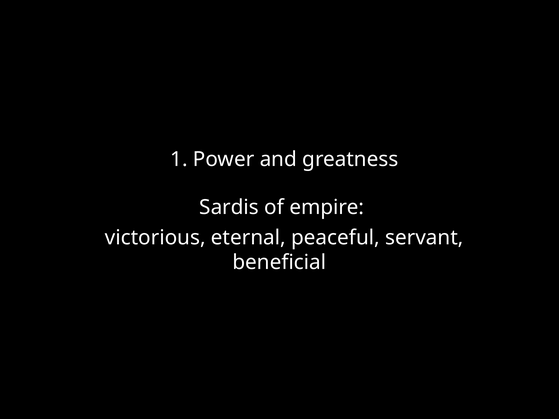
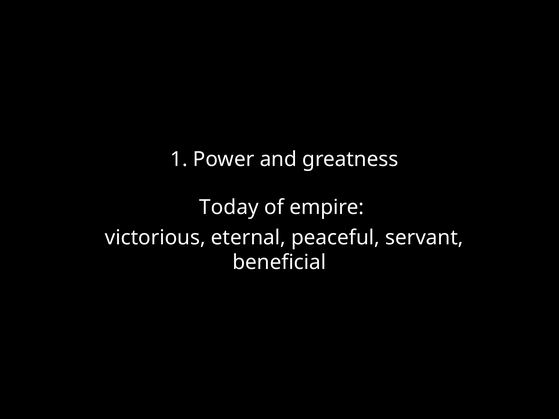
Sardis: Sardis -> Today (229, 207)
